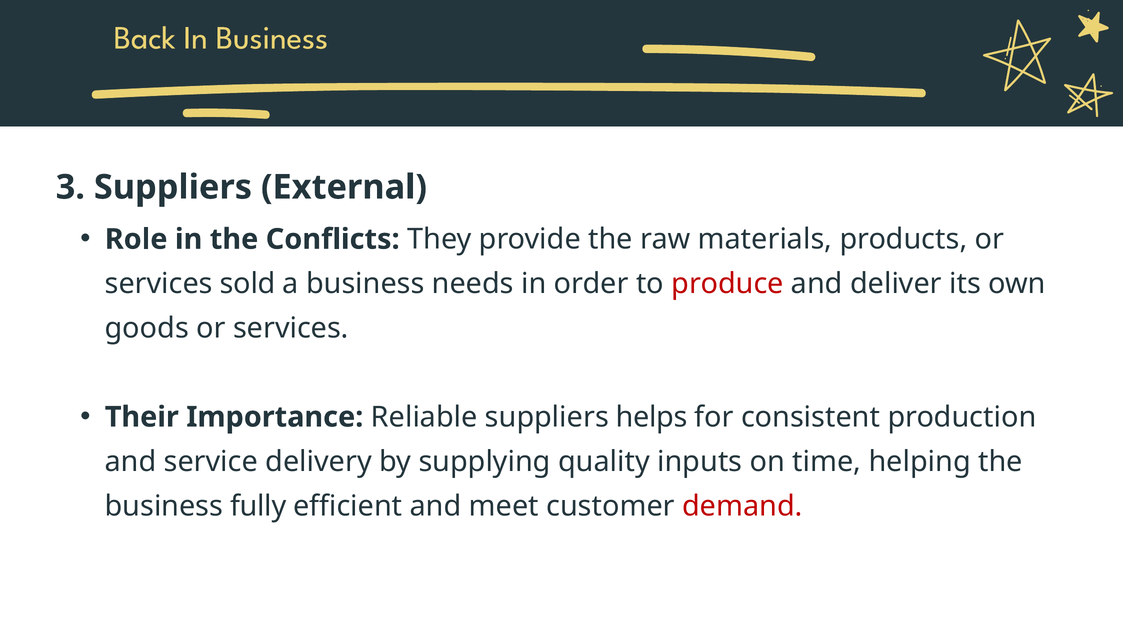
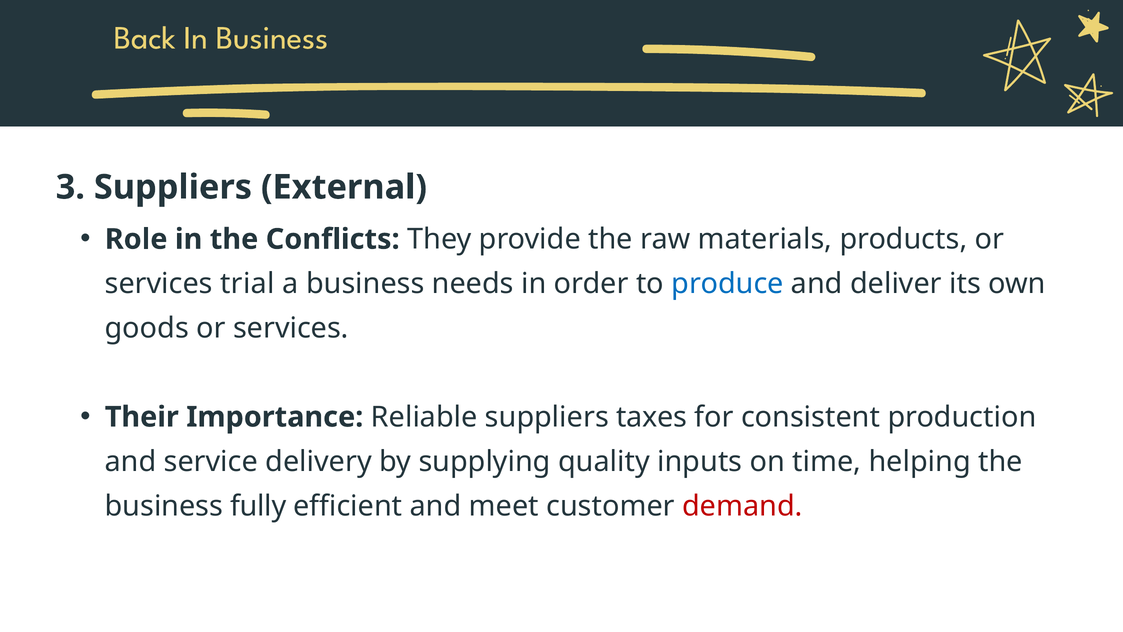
sold: sold -> trial (247, 284)
produce colour: red -> blue (728, 284)
helps: helps -> taxes (652, 417)
